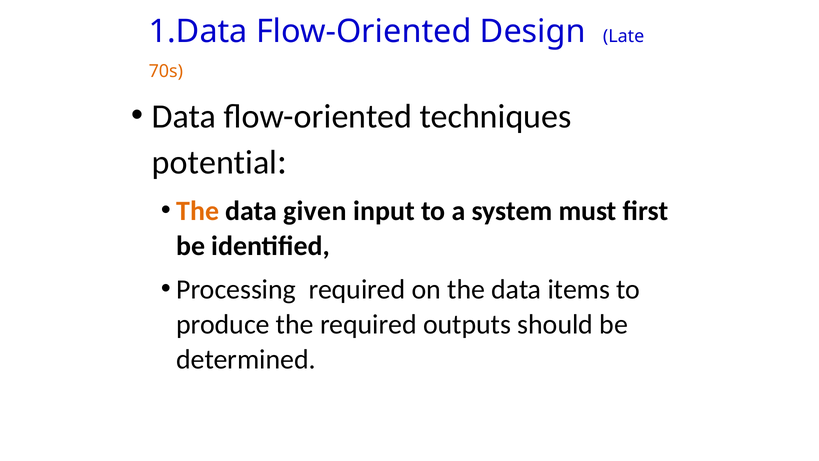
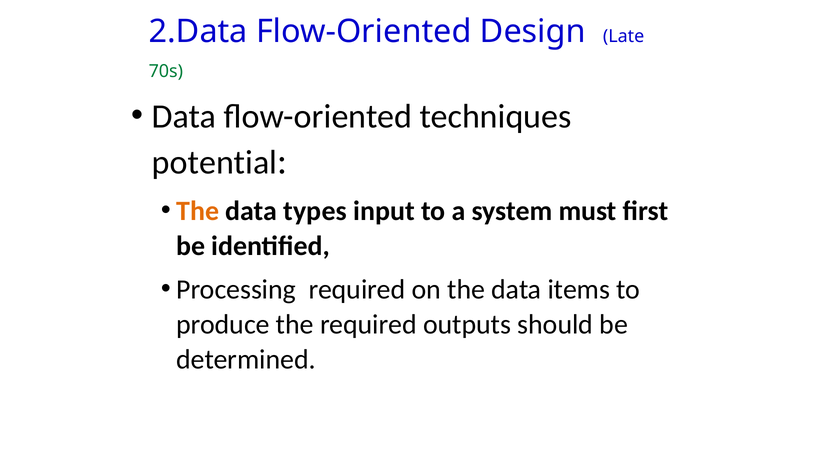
1.Data: 1.Data -> 2.Data (198, 32)
70s colour: orange -> green (166, 71)
given: given -> types (315, 211)
